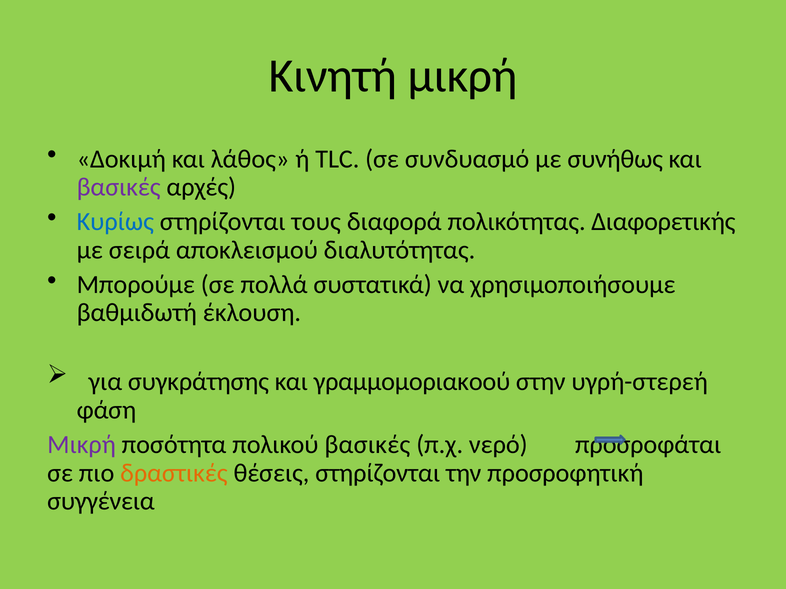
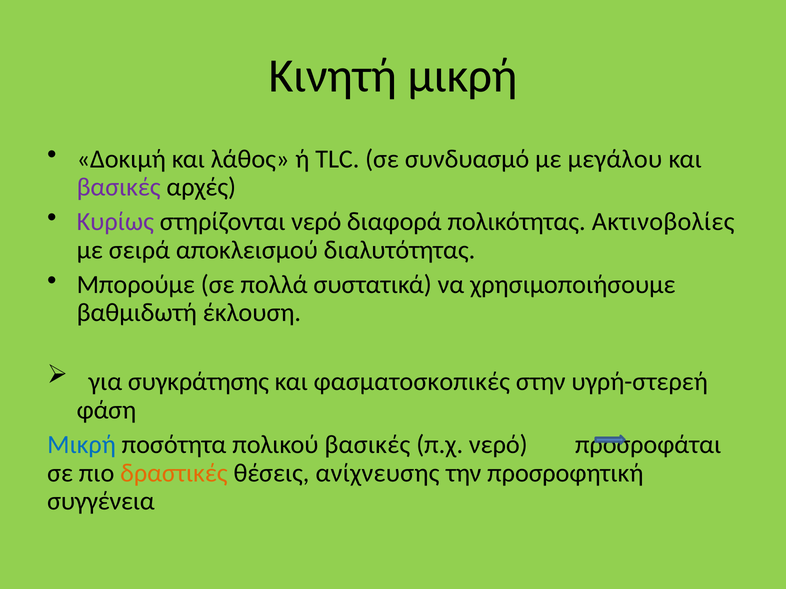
συνήθως: συνήθως -> μεγάλου (615, 159)
Κυρίως colour: blue -> purple (115, 222)
στηρίζονται τους: τους -> νερό (316, 222)
Διαφορετικής: Διαφορετικής -> Ακτινοβολίες (663, 222)
γραμμομοριακοού: γραμμομοριακοού -> φασματοσκοπικές (412, 382)
Μικρή colour: purple -> blue (82, 445)
θέσεις στηρίζονται: στηρίζονται -> ανίχνευσης (378, 473)
